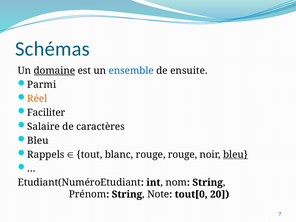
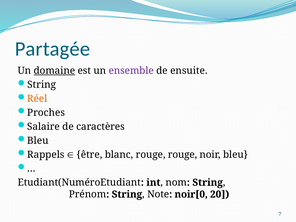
Schémas: Schémas -> Partagée (52, 49)
ensemble colour: blue -> purple (131, 71)
Parmi: Parmi -> String (42, 85)
Faciliter: Faciliter -> Proches (46, 113)
tout: tout -> être (89, 155)
bleu underline: present -> none (236, 155)
tout[0: tout[0 -> noir[0 (191, 194)
